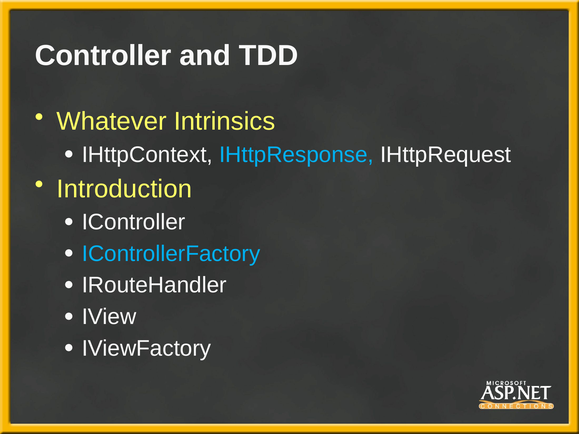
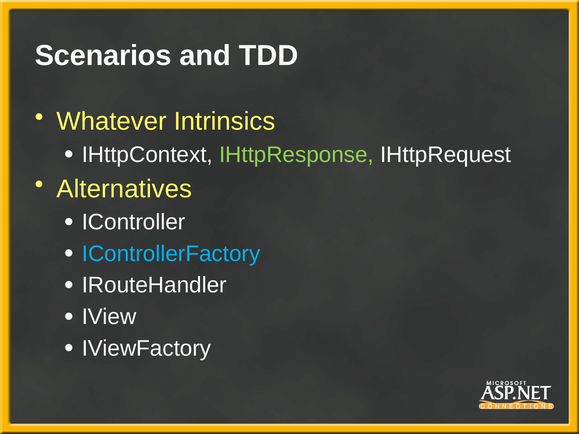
Controller: Controller -> Scenarios (103, 56)
IHttpResponse colour: light blue -> light green (296, 155)
Introduction: Introduction -> Alternatives (124, 189)
